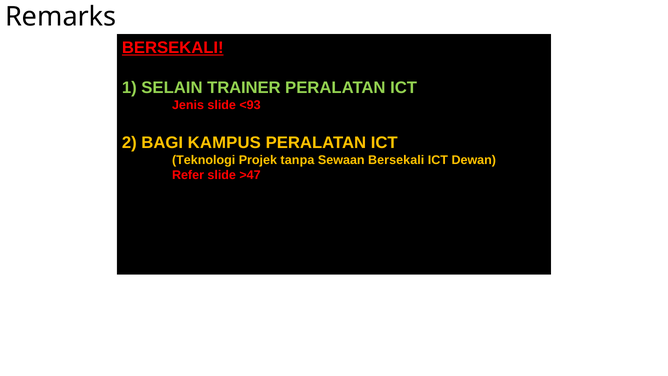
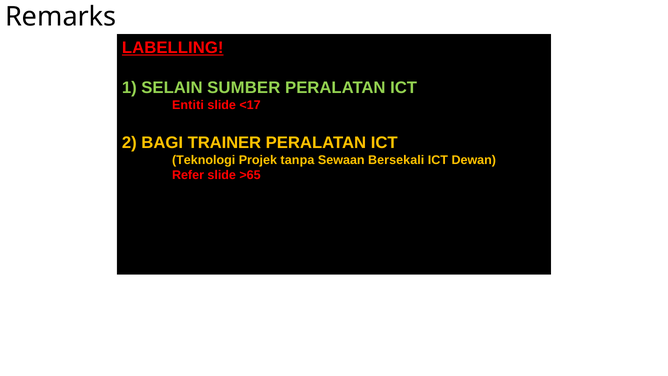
BERSEKALI: BERSEKALI -> LABELLING (173, 48)
TRAINER: TRAINER -> SUMBER (244, 88)
Jenis: Jenis -> Entiti (188, 105)
<93: <93 -> <17 (250, 105)
KAMPUS: KAMPUS -> TRAINER (224, 143)
>47: >47 -> >65 (250, 175)
